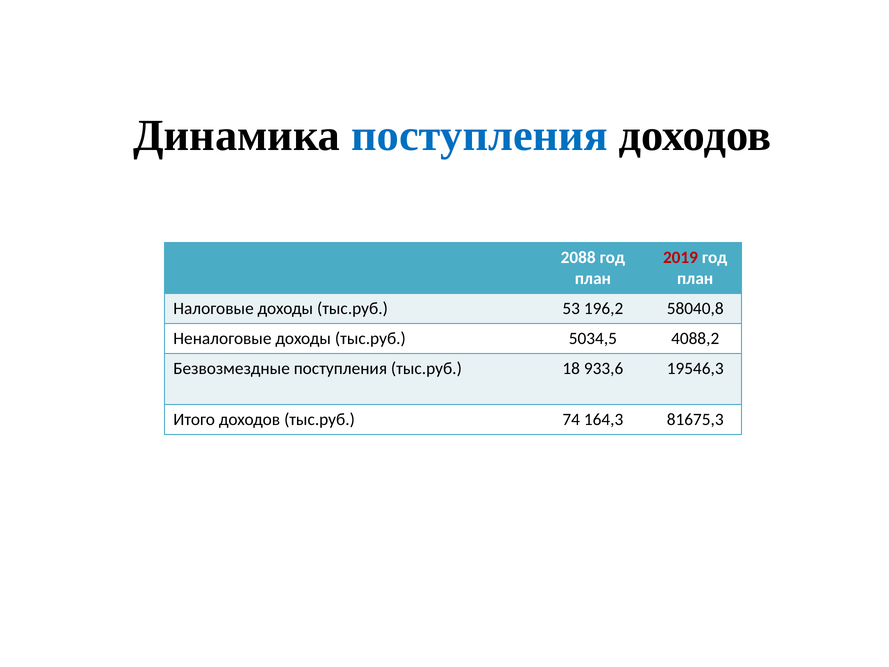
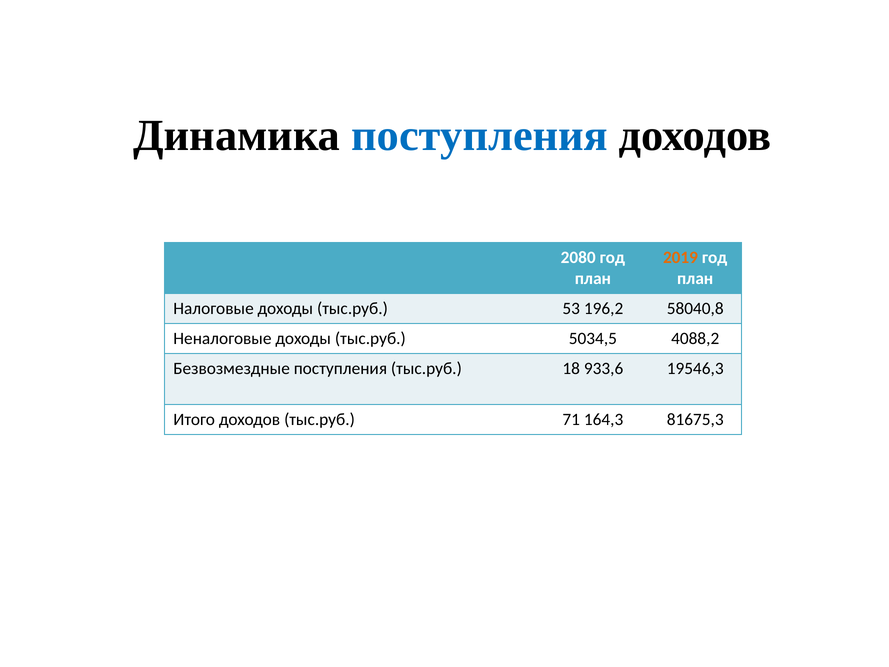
2088: 2088 -> 2080 (578, 258)
2019 colour: red -> orange (680, 258)
74: 74 -> 71 (571, 419)
